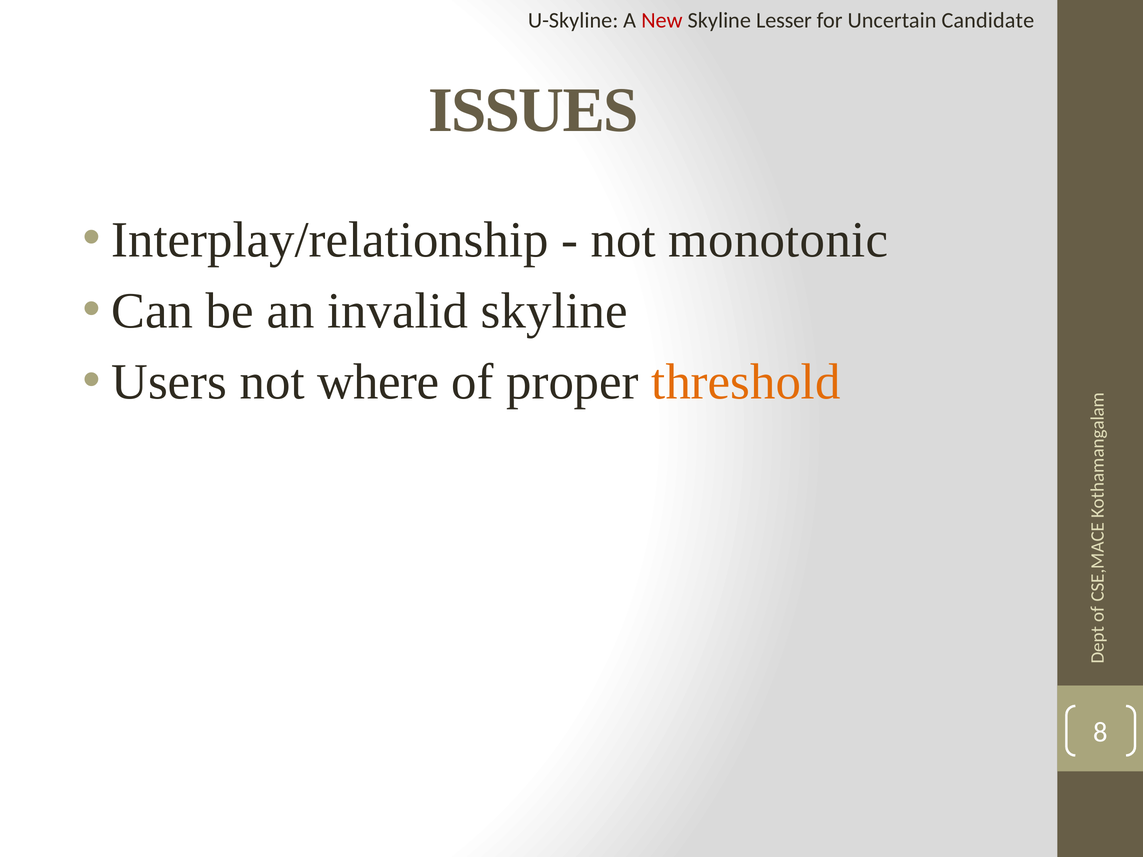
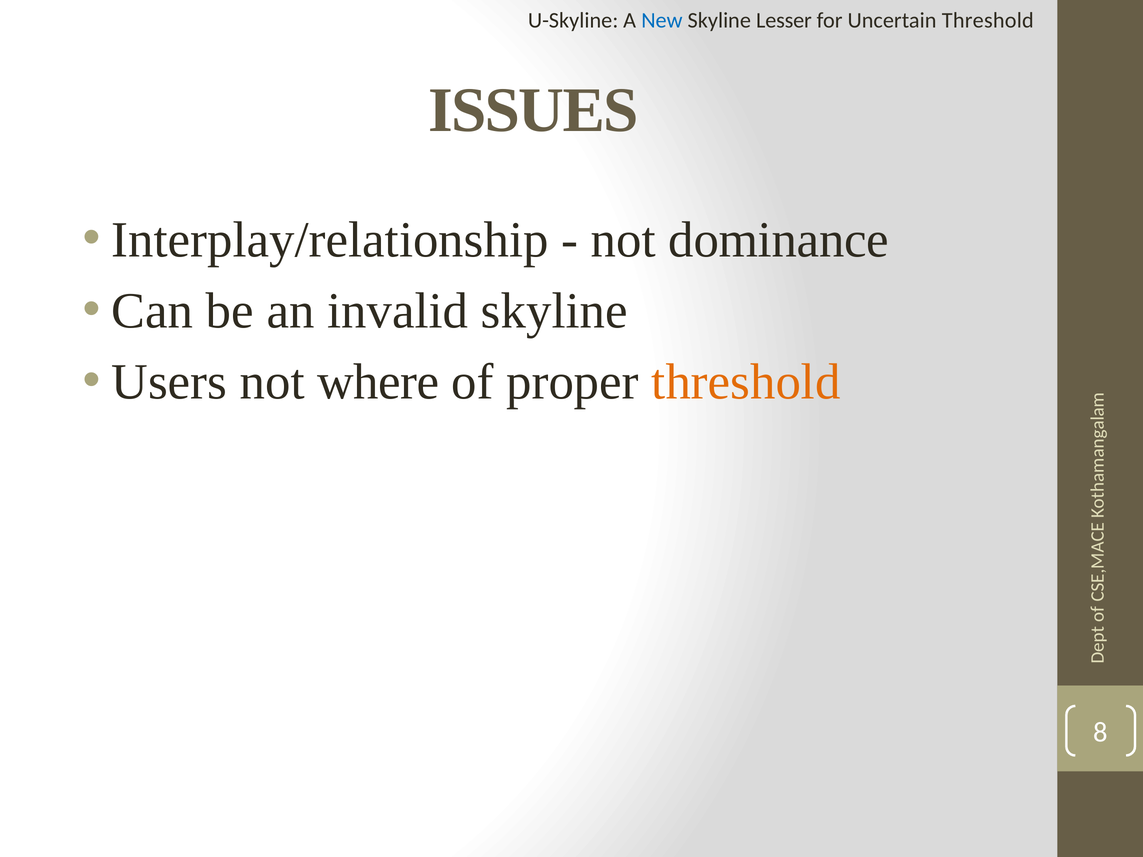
New colour: red -> blue (662, 21)
Uncertain Candidate: Candidate -> Threshold (988, 21)
monotonic: monotonic -> dominance (779, 240)
